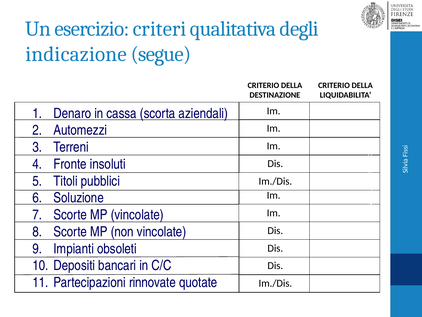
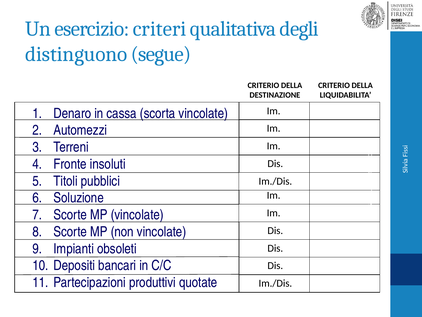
indicazione: indicazione -> distinguono (76, 54)
scorta aziendali: aziendali -> vincolate (203, 113)
rinnovate: rinnovate -> produttivi (152, 282)
